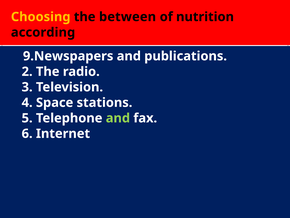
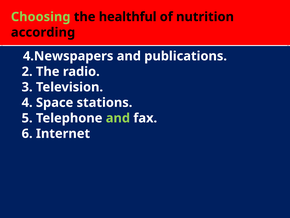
Choosing colour: yellow -> light green (41, 17)
between: between -> healthful (128, 17)
9.Newspapers: 9.Newspapers -> 4.Newspapers (68, 56)
